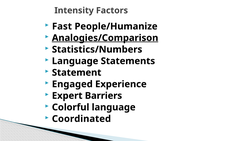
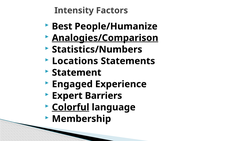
Fast: Fast -> Best (62, 26)
Language: Language -> Locations (75, 61)
Colorful underline: none -> present (71, 107)
Coordinated: Coordinated -> Membership (81, 119)
